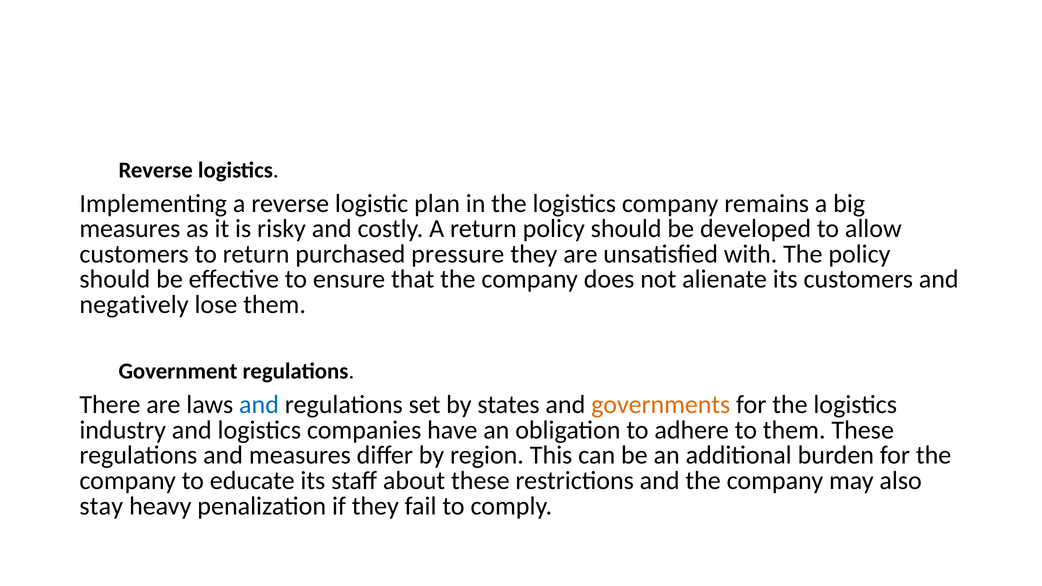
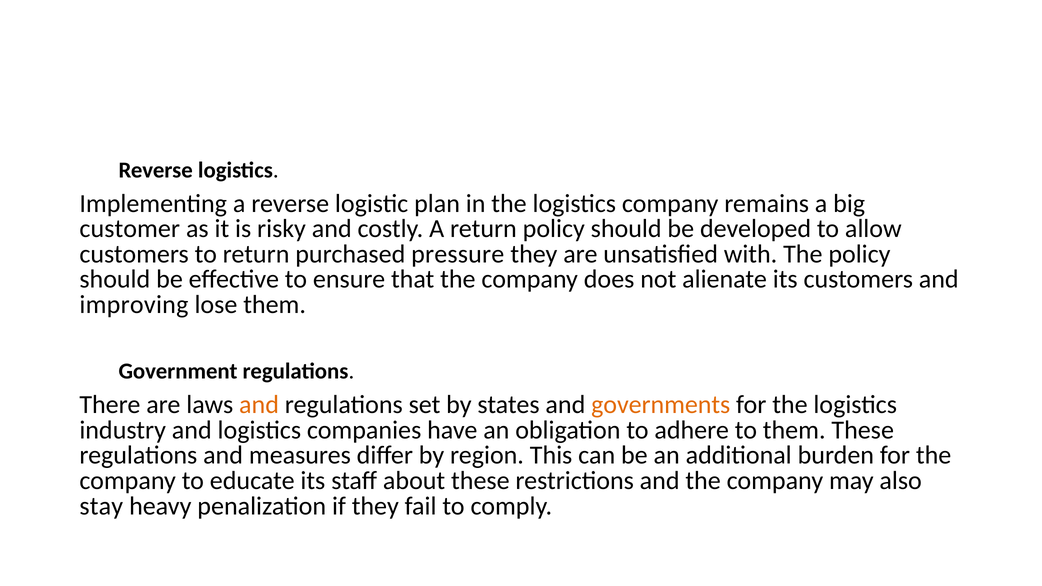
measures: measures -> customer (130, 229)
negatively: negatively -> improving (134, 305)
and colour: blue -> orange (259, 405)
